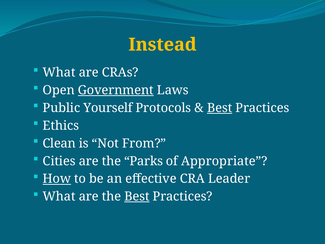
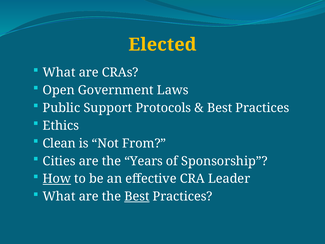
Instead: Instead -> Elected (162, 45)
Government underline: present -> none (116, 90)
Yourself: Yourself -> Support (108, 108)
Best underline: present -> none (220, 108)
Parks: Parks -> Years (144, 161)
Appropriate: Appropriate -> Sponsorship (224, 161)
